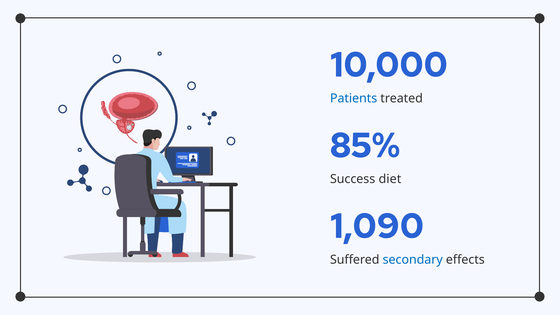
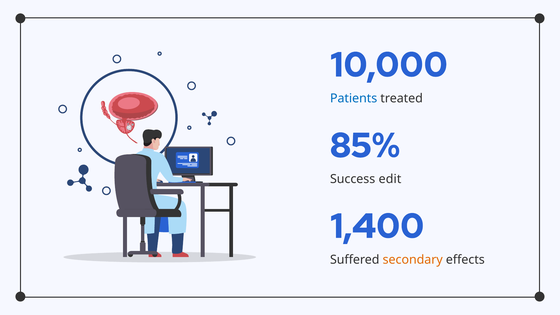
diet: diet -> edit (390, 179)
1,090: 1,090 -> 1,400 (377, 226)
secondary colour: blue -> orange (413, 260)
